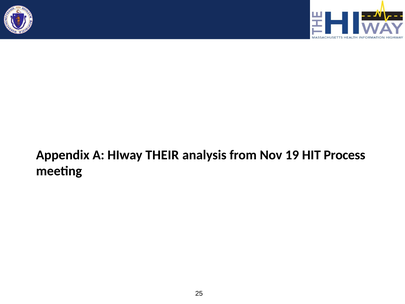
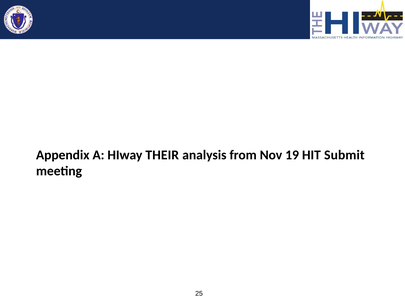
Process: Process -> Submit (344, 155)
